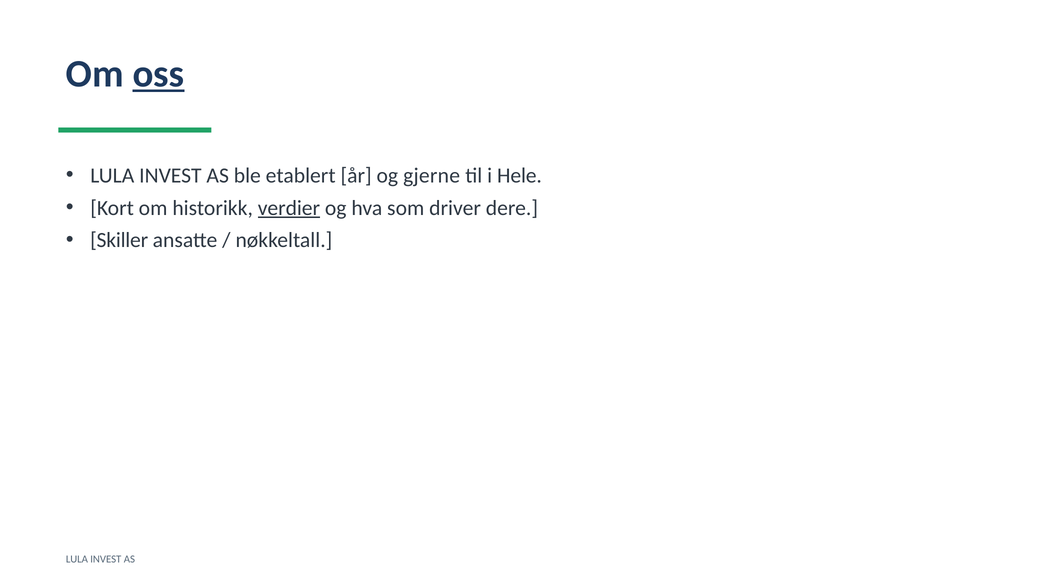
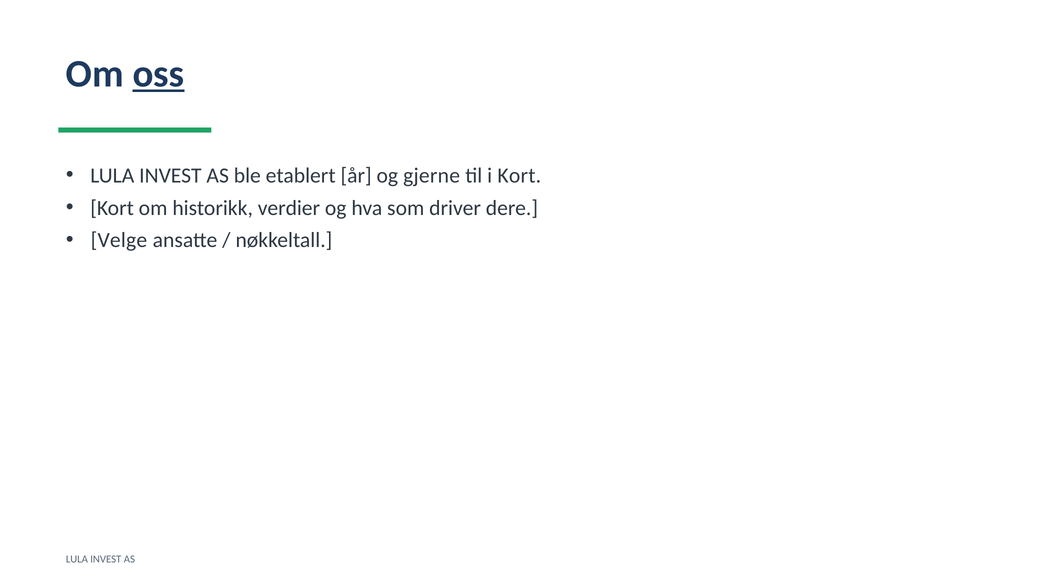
i Hele: Hele -> Kort (519, 176)
verdier underline: present -> none (289, 208)
Skiller: Skiller -> Velge (119, 240)
